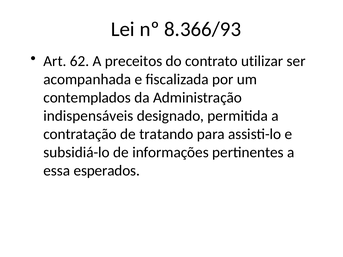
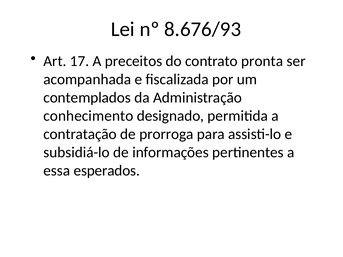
8.366/93: 8.366/93 -> 8.676/93 (203, 29)
62: 62 -> 17 (80, 61)
utilizar: utilizar -> pronta (262, 61)
indispensáveis: indispensáveis -> conhecimento (88, 116)
tratando: tratando -> prorroga (166, 134)
